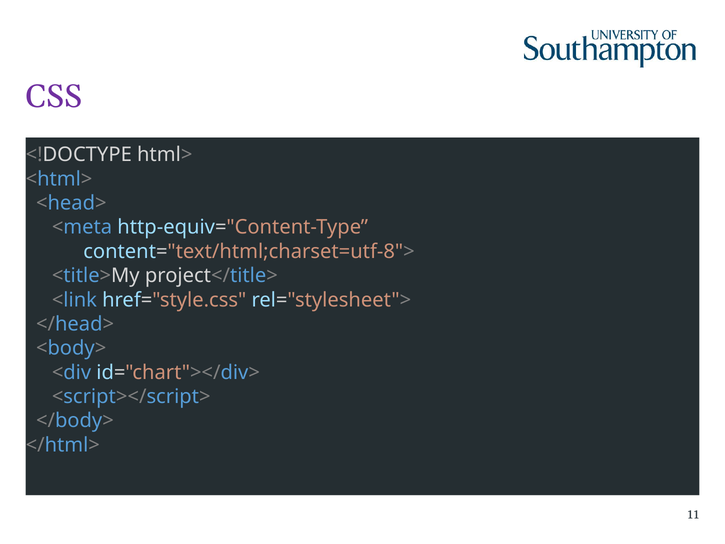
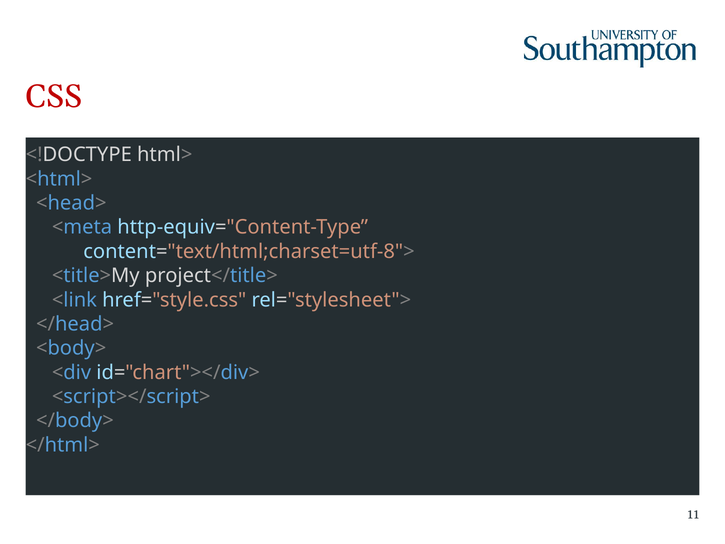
CSS colour: purple -> red (54, 97)
